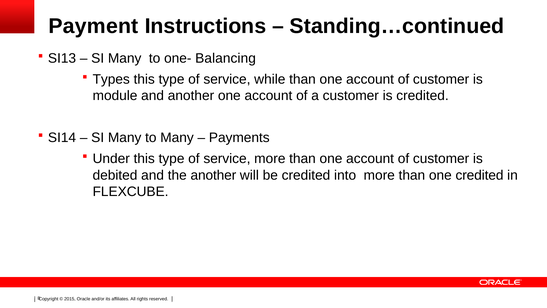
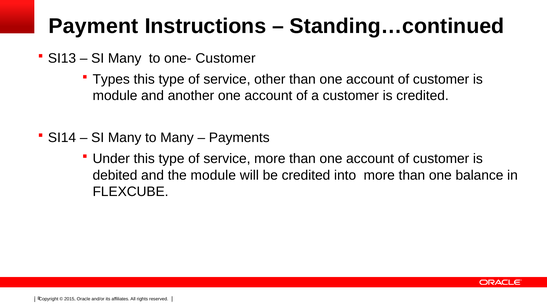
one- Balancing: Balancing -> Customer (226, 58)
while: while -> other (270, 79)
the another: another -> module (213, 175)
one credited: credited -> balance (479, 175)
